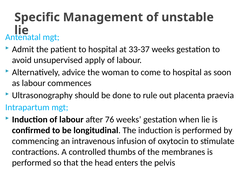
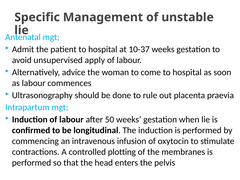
33-37: 33-37 -> 10-37 (139, 49)
76: 76 -> 50 (110, 120)
thumbs: thumbs -> plotting (122, 152)
